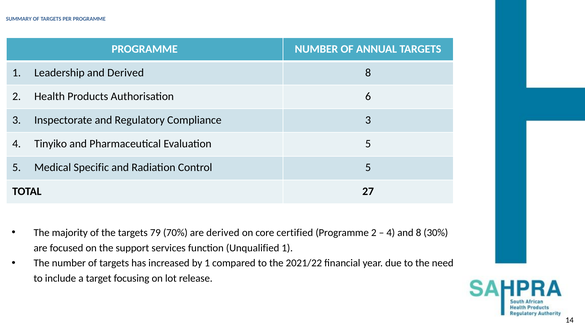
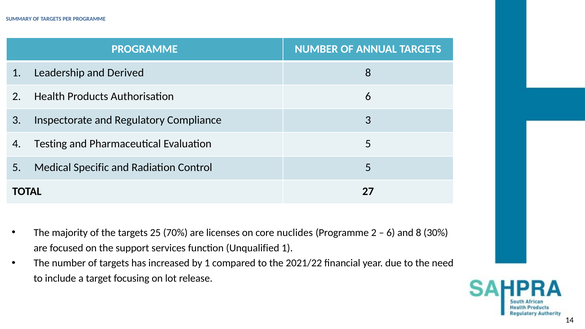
Tinyiko: Tinyiko -> Testing (51, 144)
79: 79 -> 25 (155, 233)
are derived: derived -> licenses (223, 233)
certified: certified -> nuclides (295, 233)
4: 4 -> 6 (391, 233)
